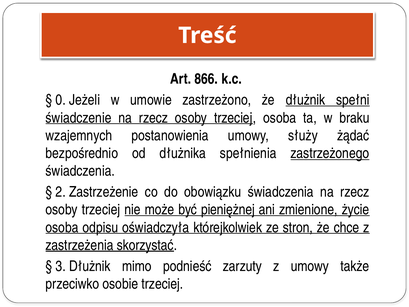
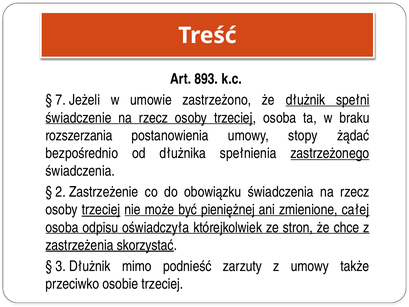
866: 866 -> 893 (206, 79)
0: 0 -> 7 (61, 100)
wzajemnych: wzajemnych -> rozszerzania (79, 135)
służy: służy -> stopy (303, 135)
trzeciej underline: none -> present (101, 210)
życie: życie -> całej (355, 210)
